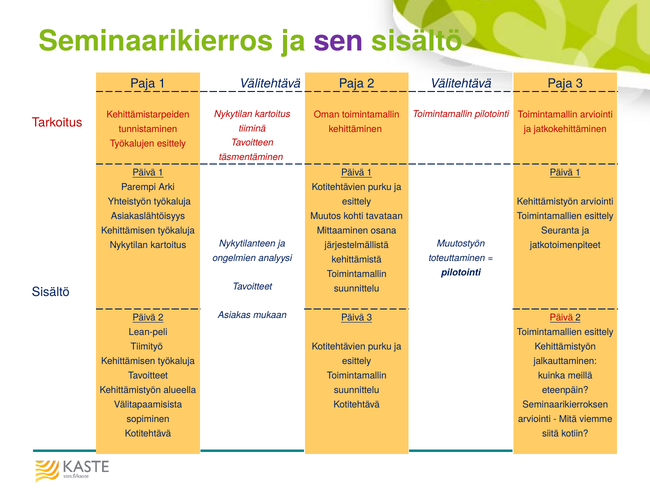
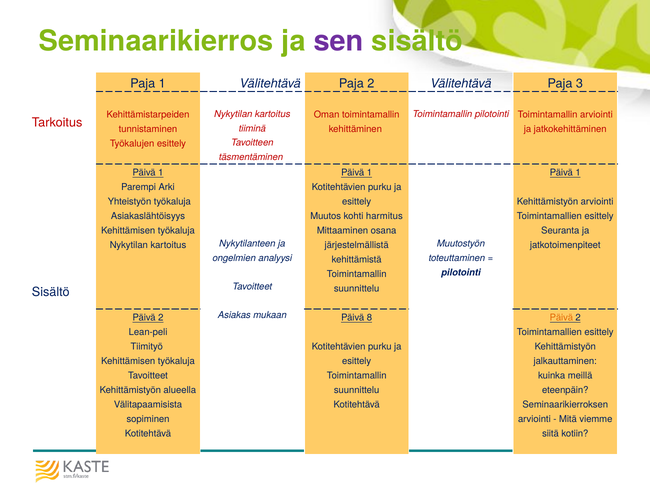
tavataan: tavataan -> harmitus (384, 216)
Päivä 3: 3 -> 8 (369, 317)
Päivä colour: red -> orange (561, 317)
